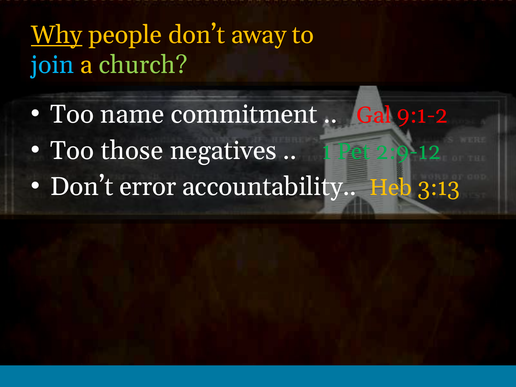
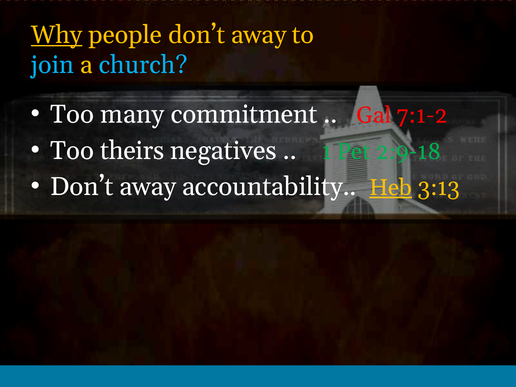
church colour: light green -> light blue (143, 65)
name: name -> many (132, 114)
9:1-2: 9:1-2 -> 7:1-2 (422, 115)
those: those -> theirs (132, 151)
2:9-12: 2:9-12 -> 2:9-18 (408, 152)
error: error -> away (148, 187)
Heb underline: none -> present (391, 188)
